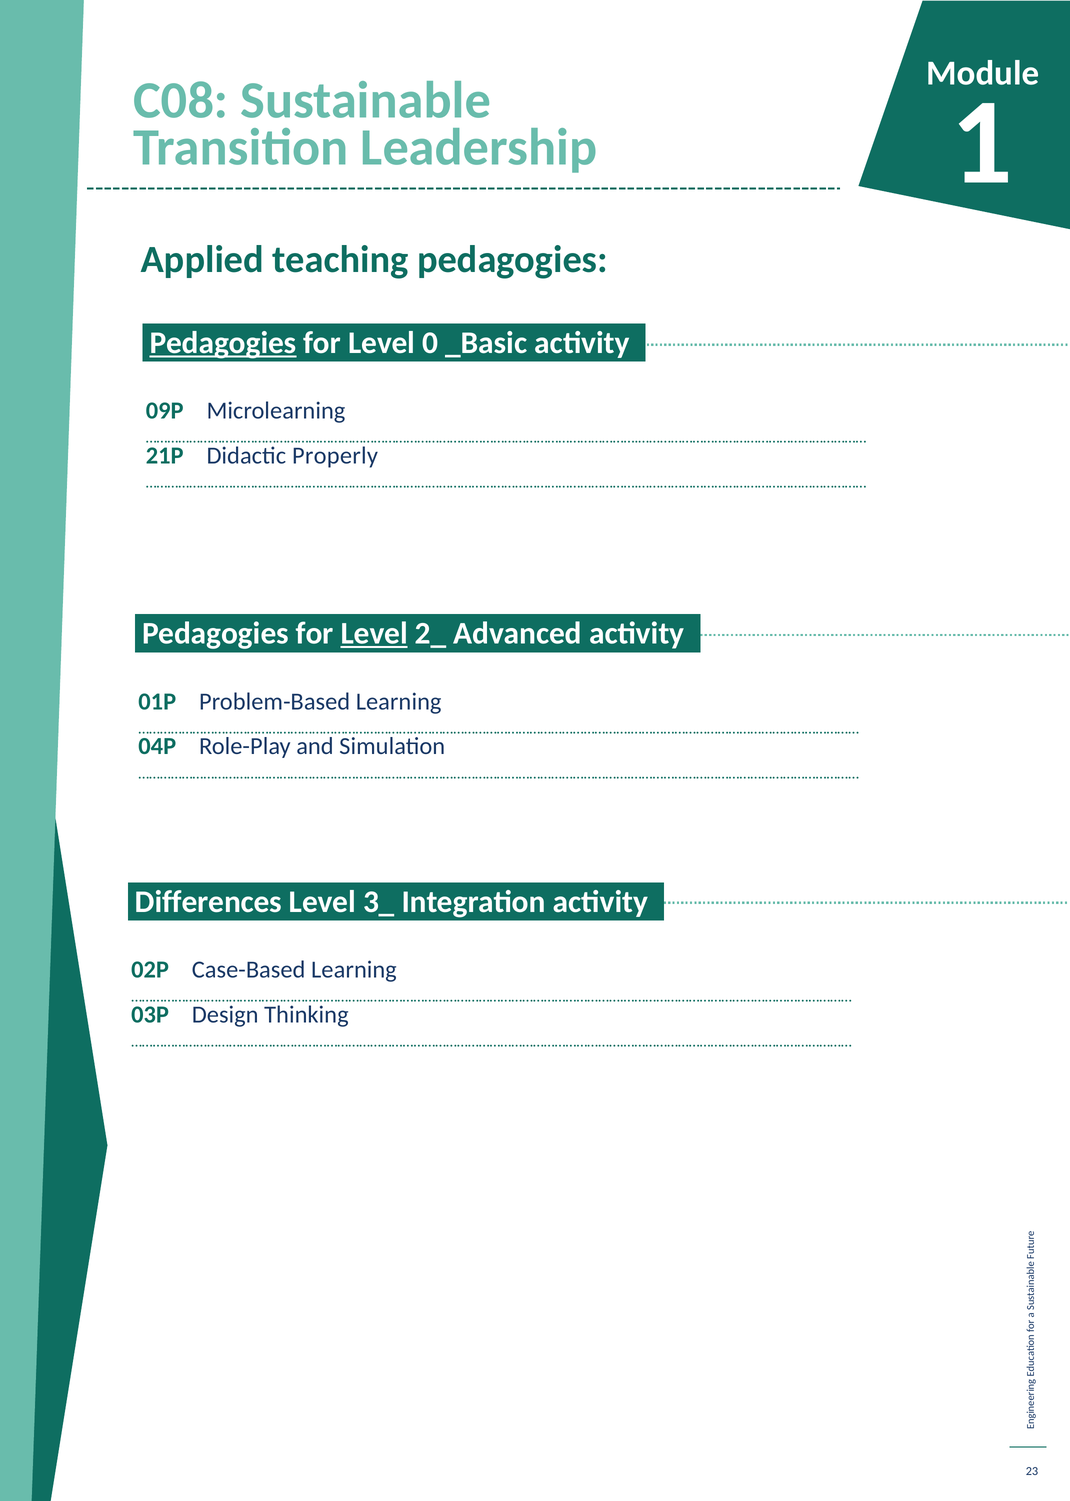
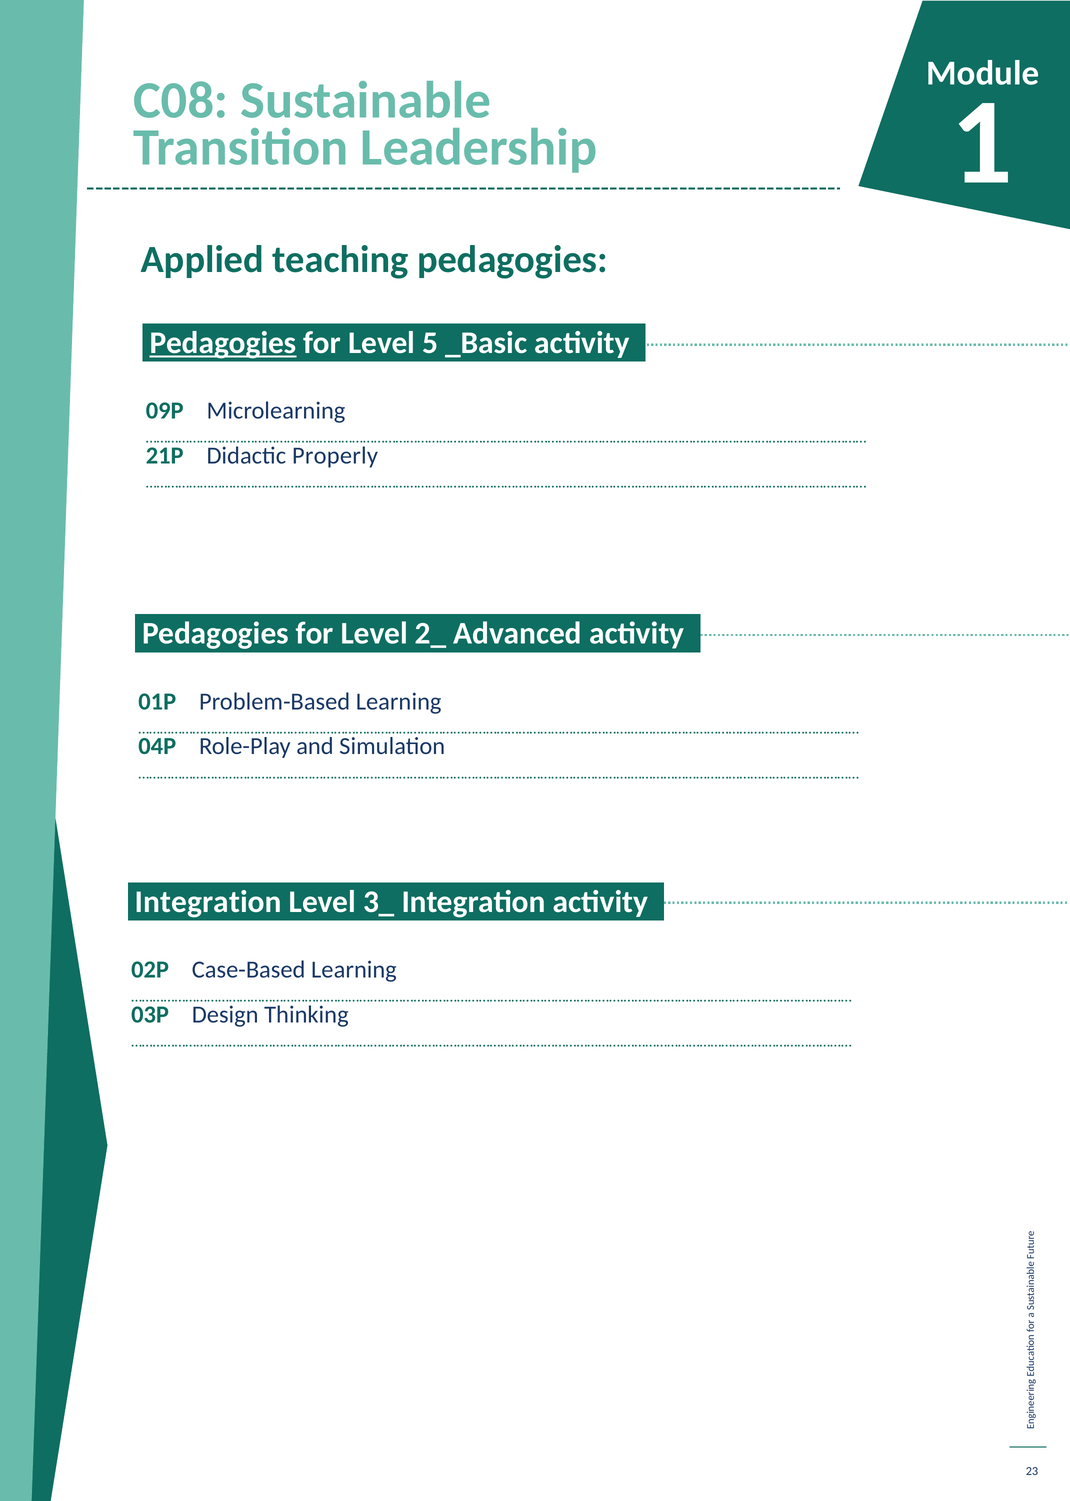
0: 0 -> 5 (430, 343)
Level underline: present -> none (374, 634)
Differences: Differences -> Integration (208, 902)
